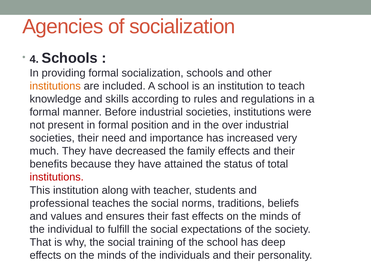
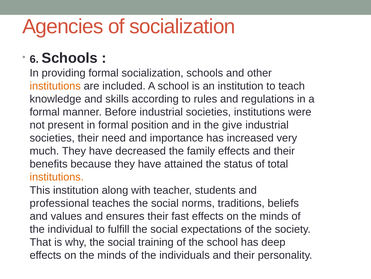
4: 4 -> 6 (34, 59)
over: over -> give (232, 125)
institutions colour: red -> orange (57, 177)
